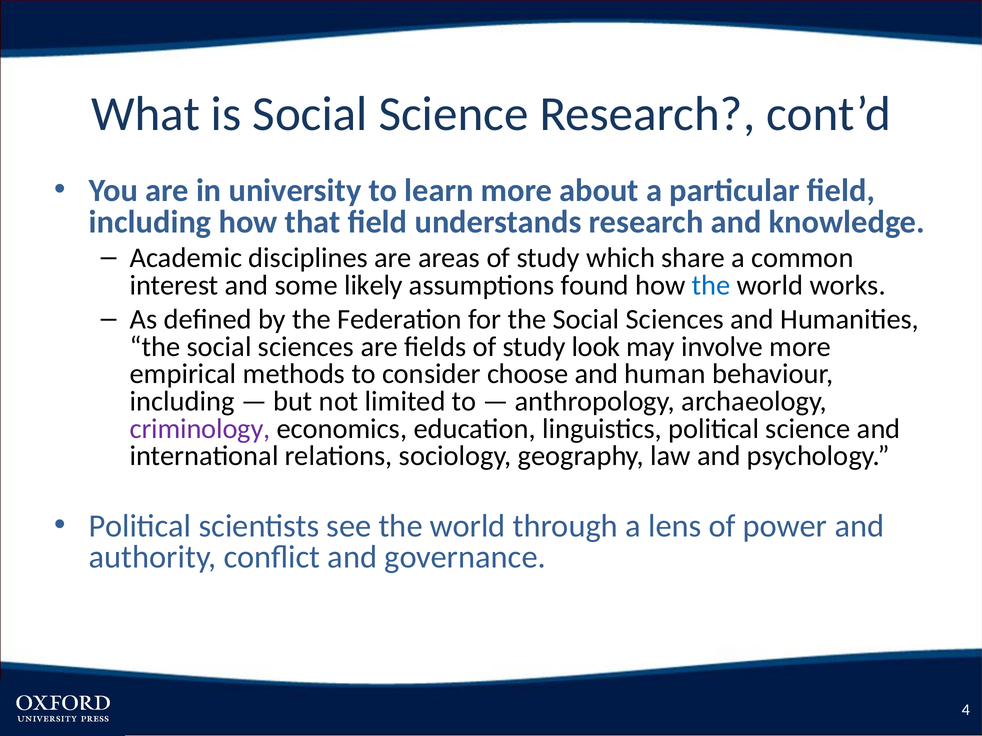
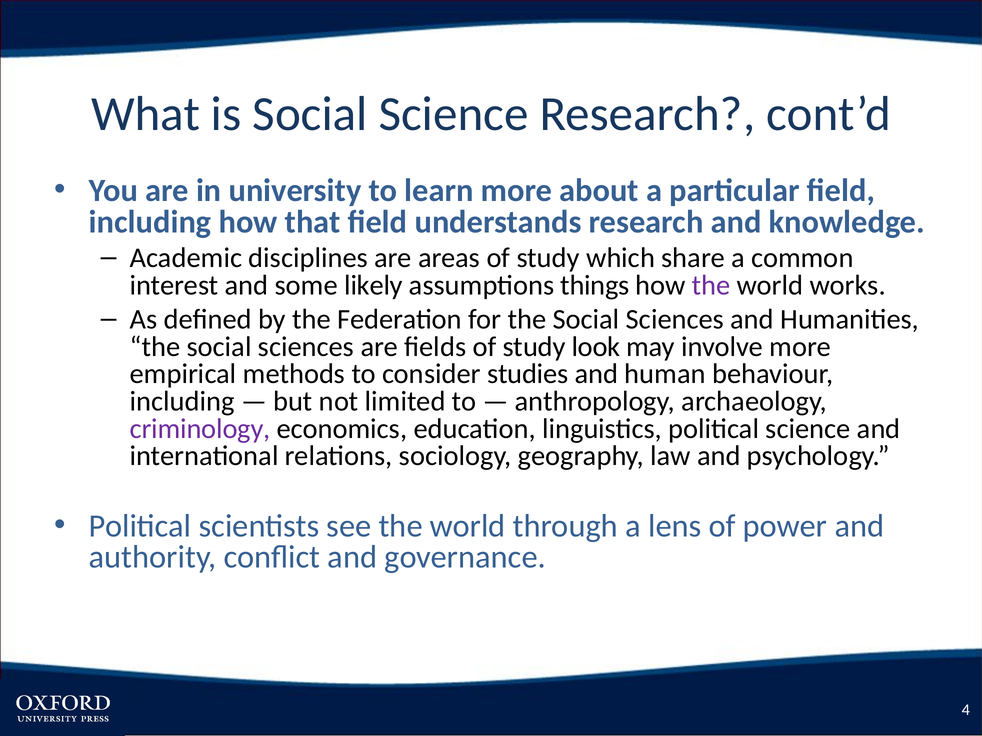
found: found -> things (595, 286)
the colour: blue -> purple (711, 286)
choose: choose -> studies (528, 374)
